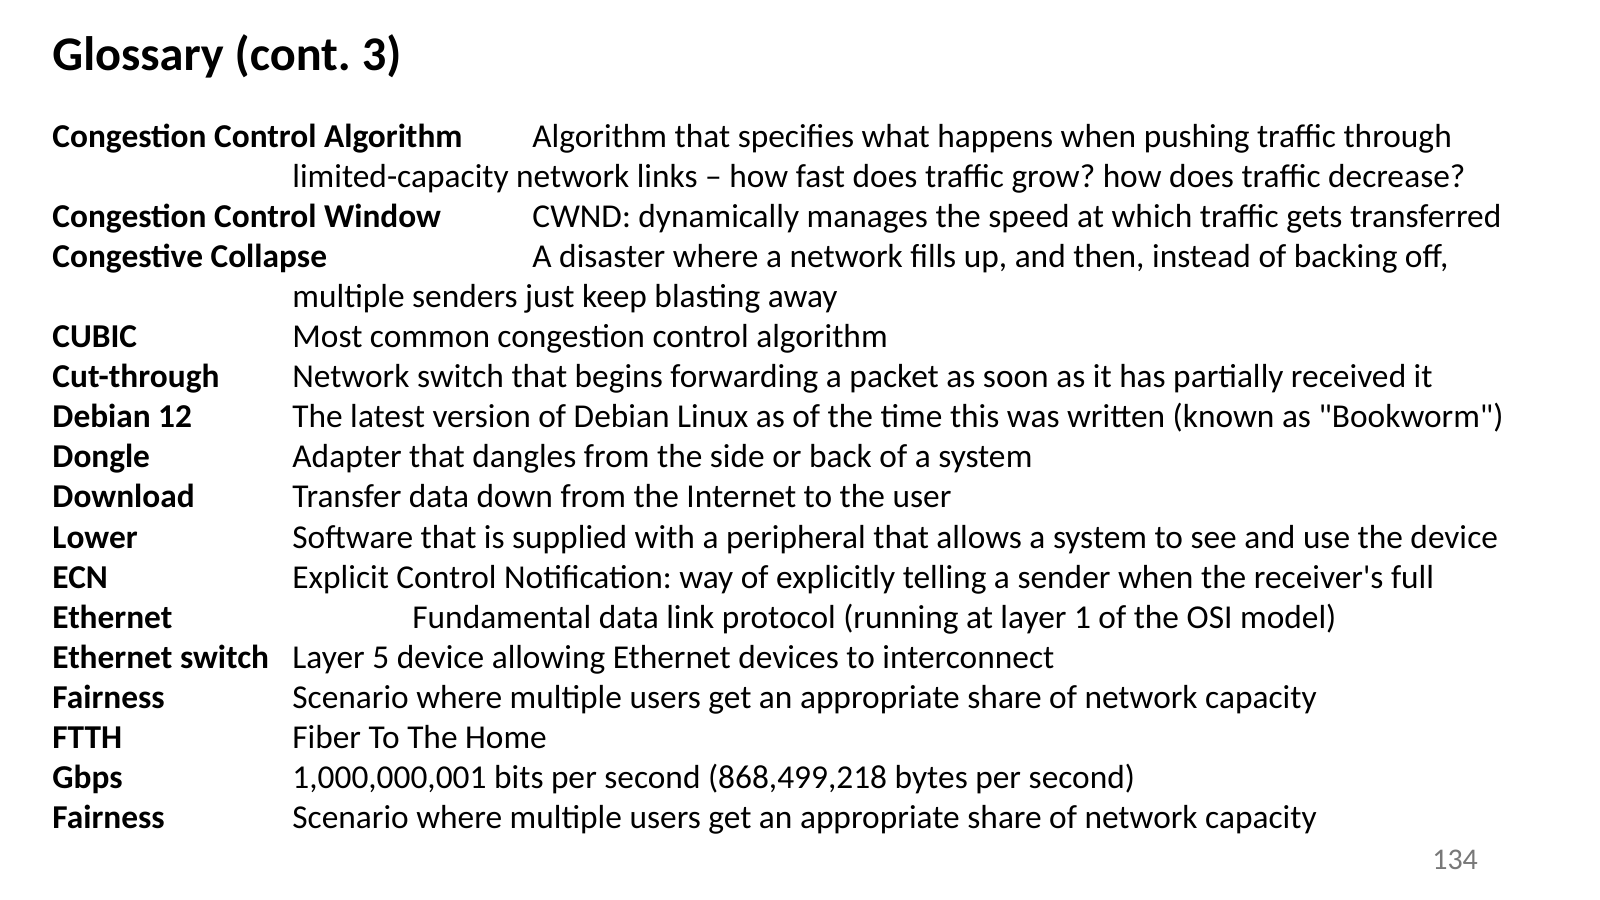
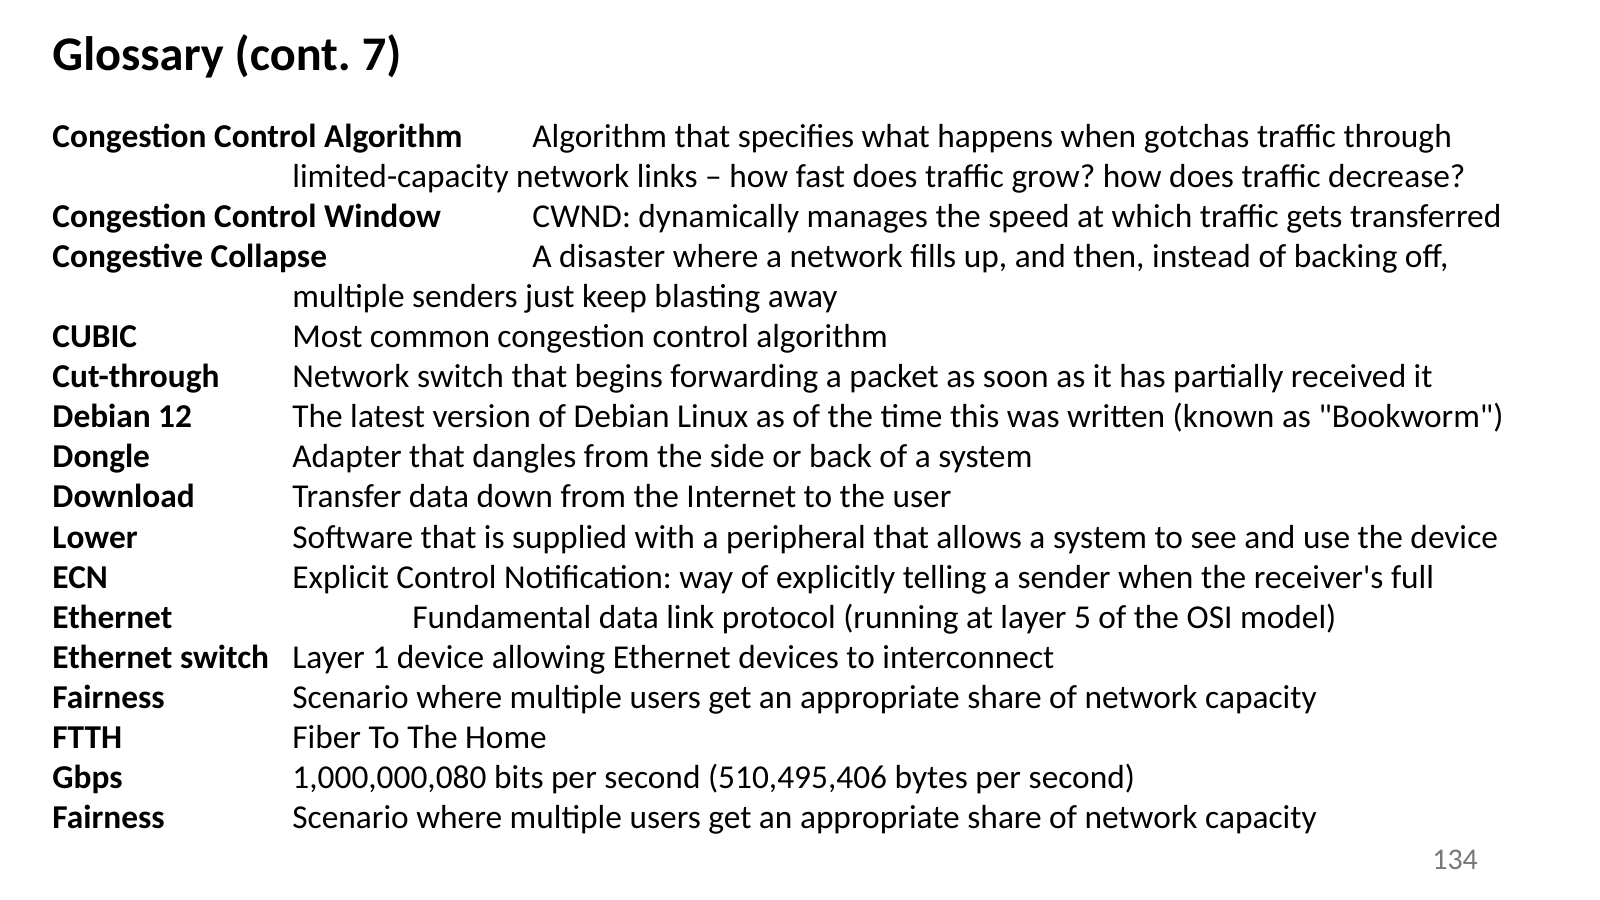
3: 3 -> 7 (382, 55)
pushing: pushing -> gotchas (1197, 136)
1: 1 -> 5 (1083, 617)
5: 5 -> 1 (381, 657)
1,000,000,001: 1,000,000,001 -> 1,000,000,080 (389, 777)
868,499,218: 868,499,218 -> 510,495,406 (798, 777)
